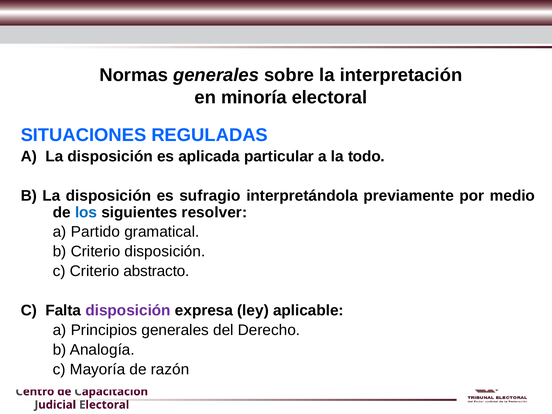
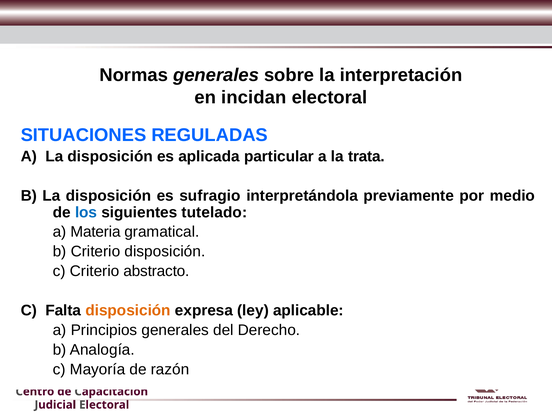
minoría: minoría -> incidan (254, 97)
todo: todo -> trata (366, 156)
resolver: resolver -> tutelado (214, 212)
Partido: Partido -> Materia (96, 232)
disposición colour: purple -> orange (128, 310)
